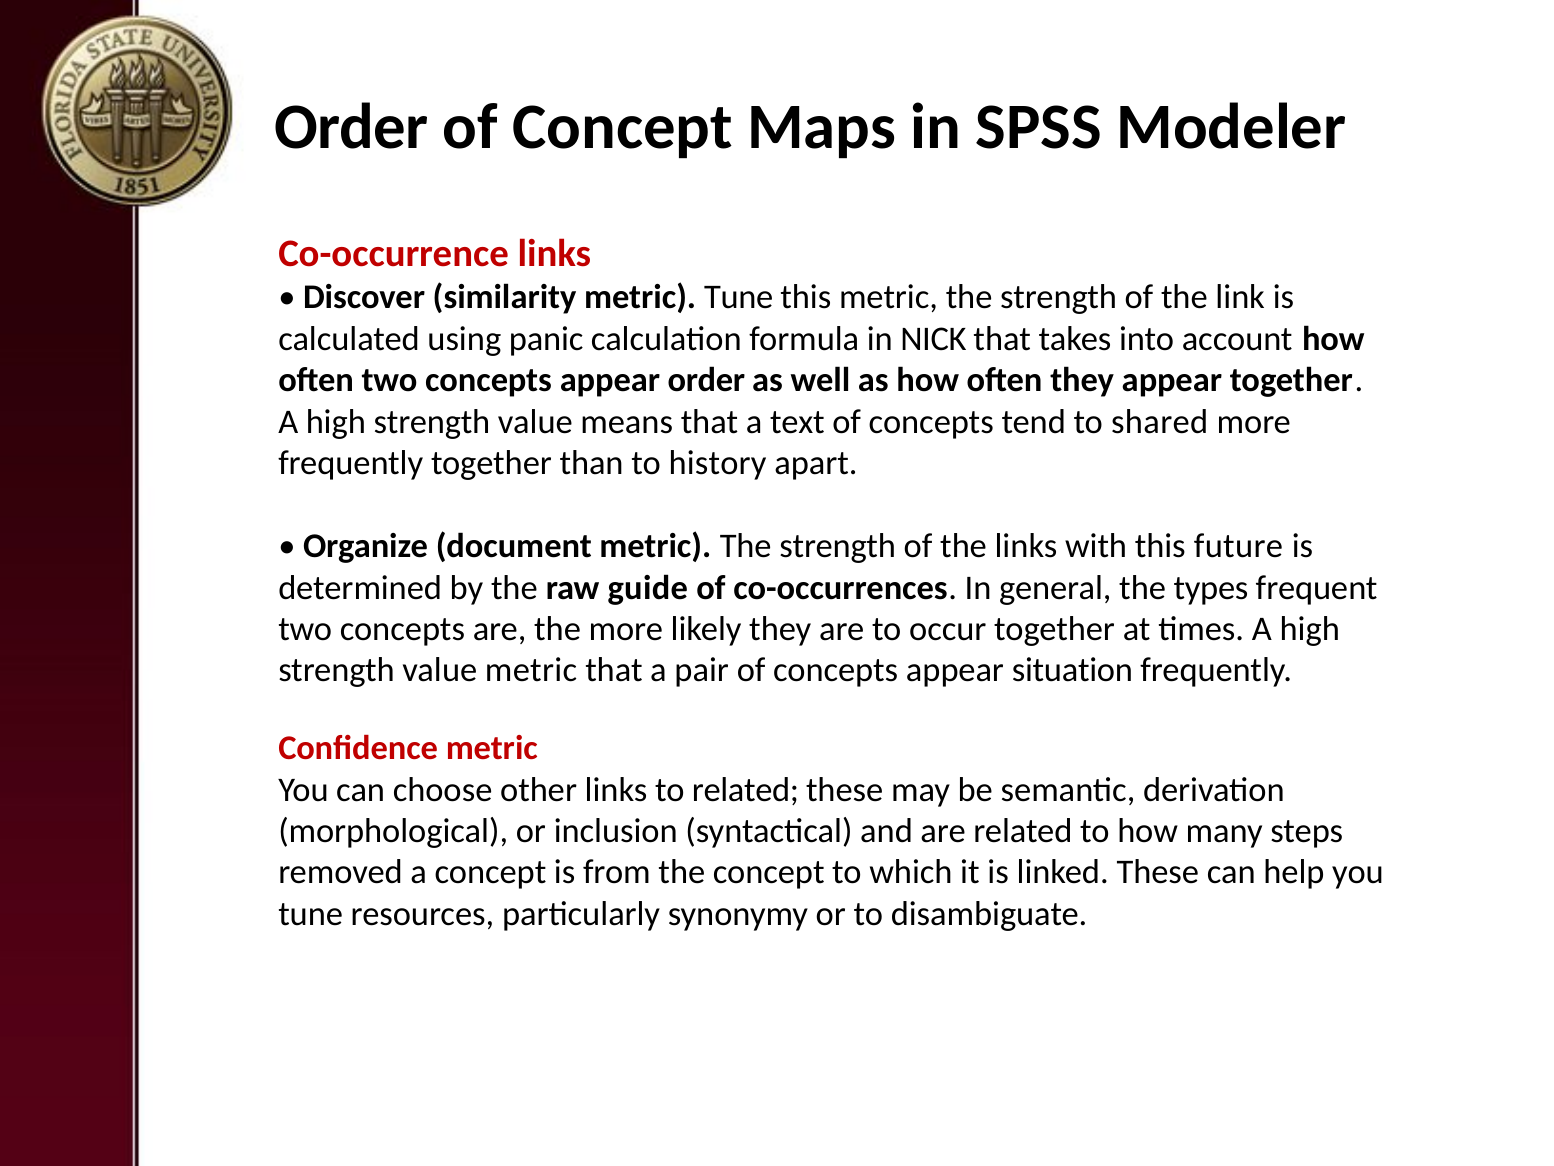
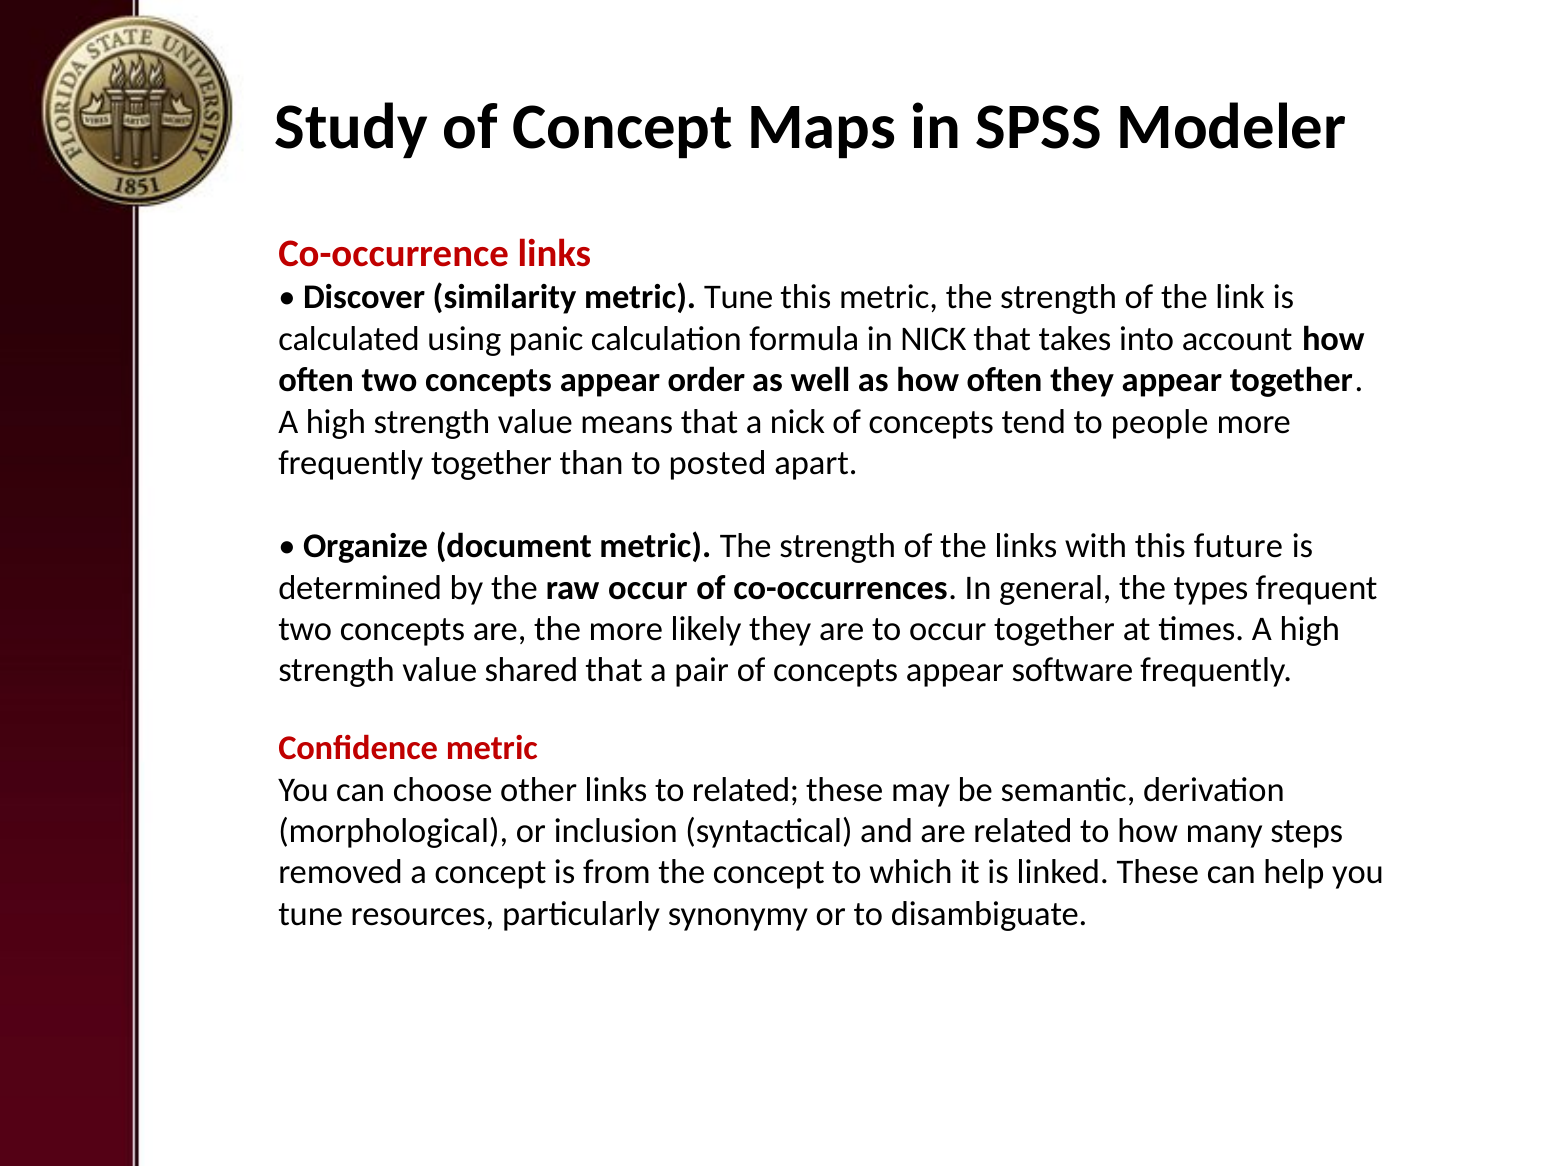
Order: Order -> Study (351, 127)
a text: text -> nick (797, 422)
shared: shared -> people (1160, 422)
history: history -> posted (717, 463)
raw guide: guide -> occur (648, 587)
value metric: metric -> shared (531, 670)
situation: situation -> software (1072, 670)
